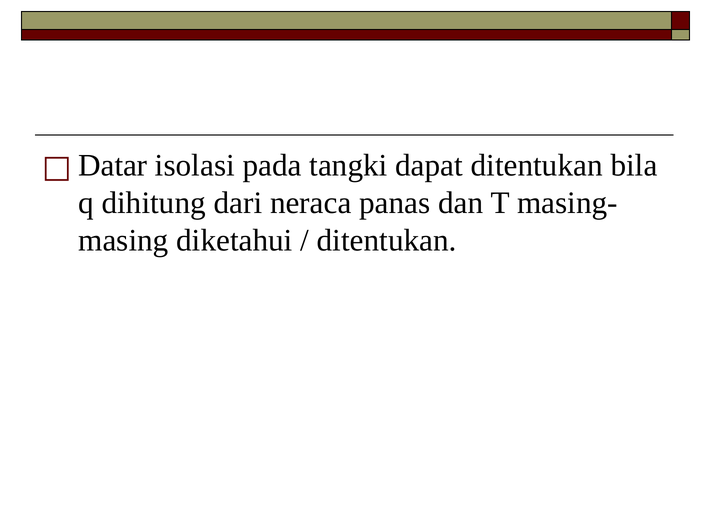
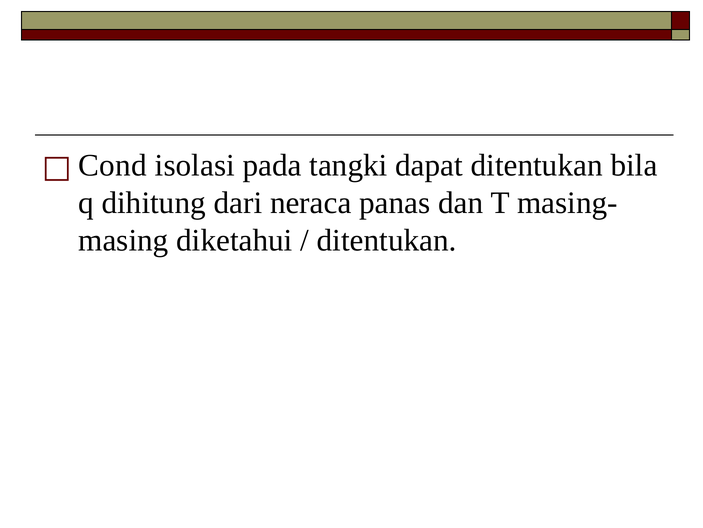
Datar: Datar -> Cond (113, 165)
